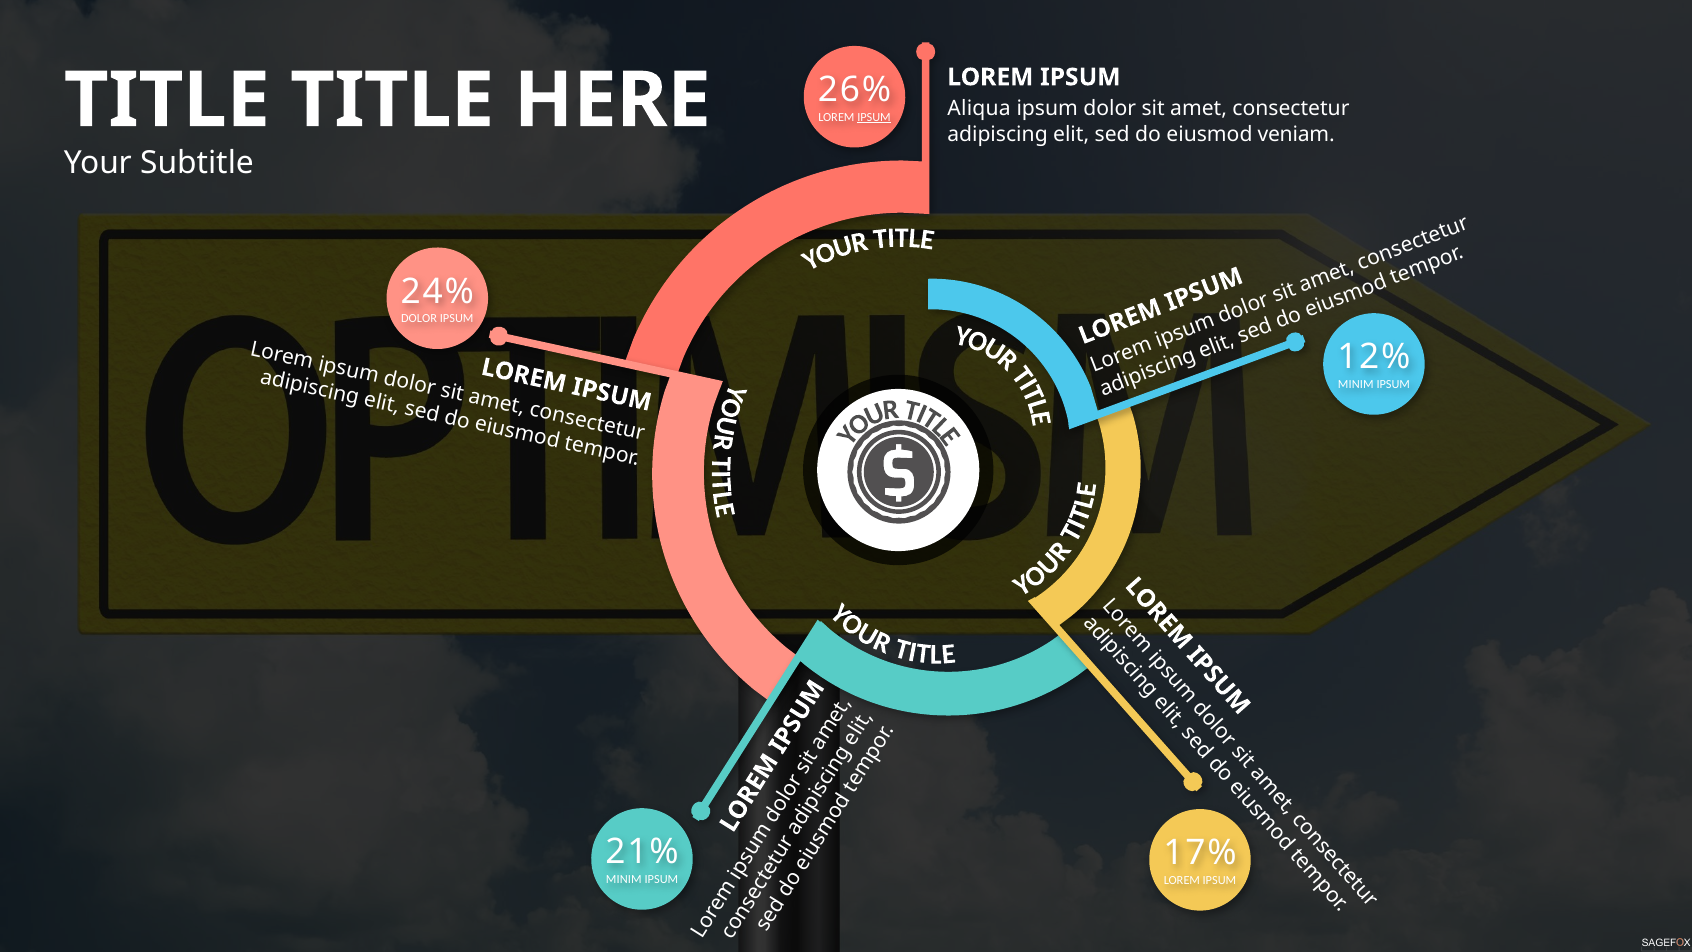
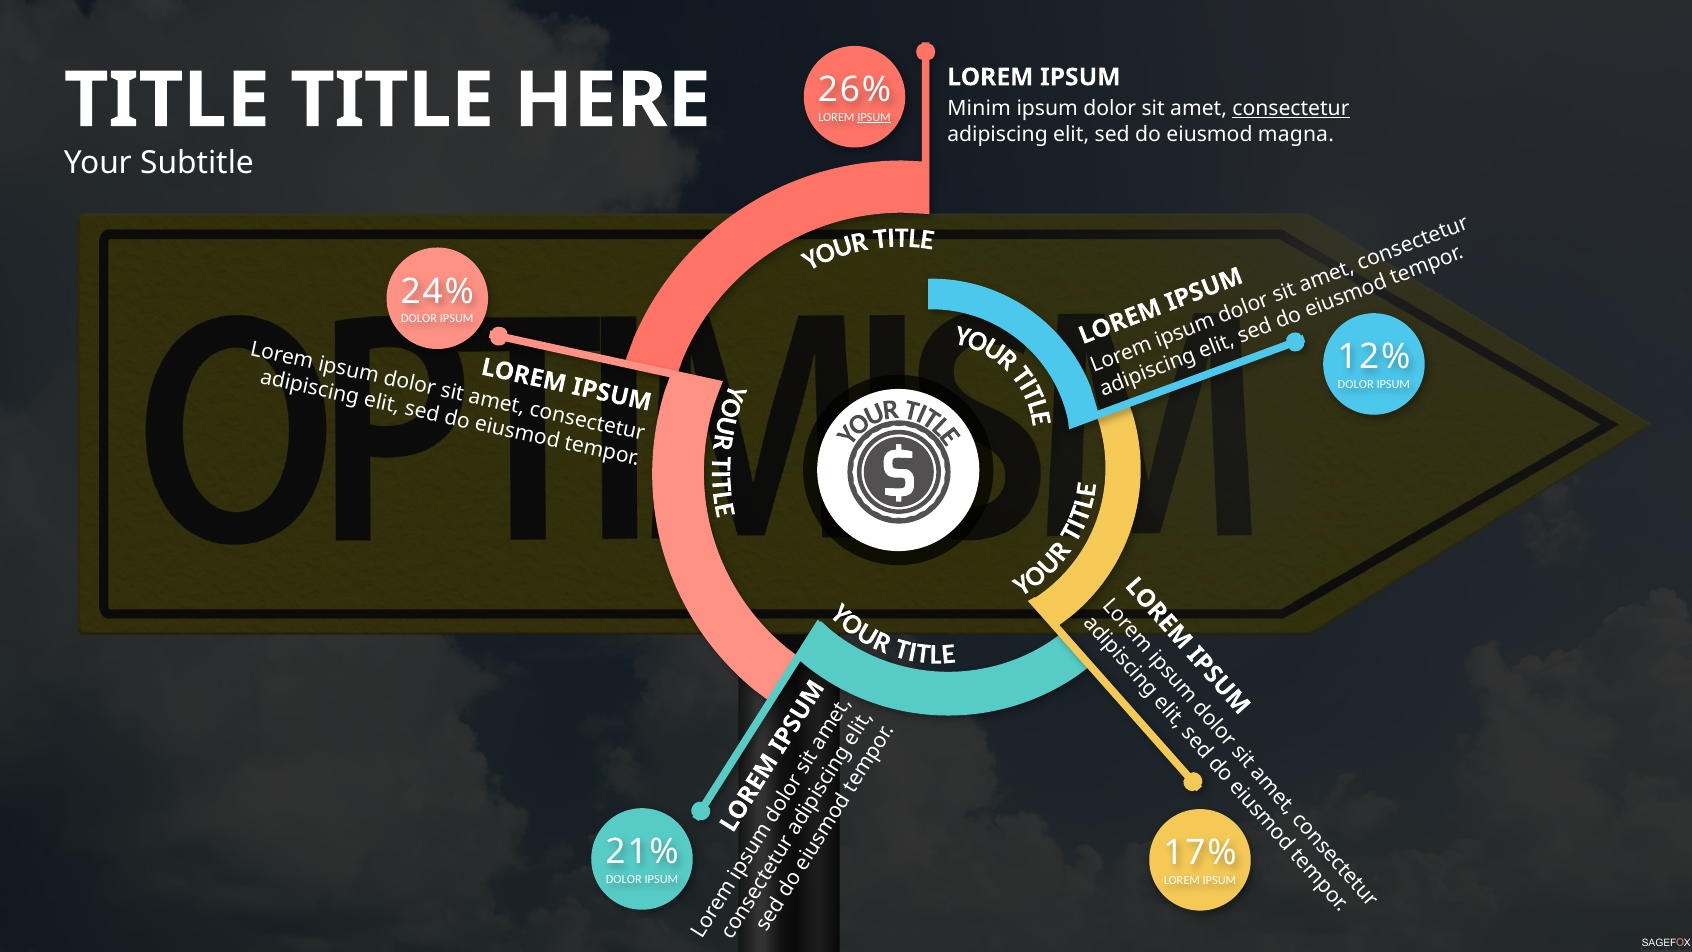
Aliqua: Aliqua -> Minim (979, 109)
consectetur underline: none -> present (1291, 109)
veniam: veniam -> magna (1296, 134)
MINIM: MINIM -> DOLOR (1356, 384)
MINIM: MINIM -> DOLOR (624, 879)
